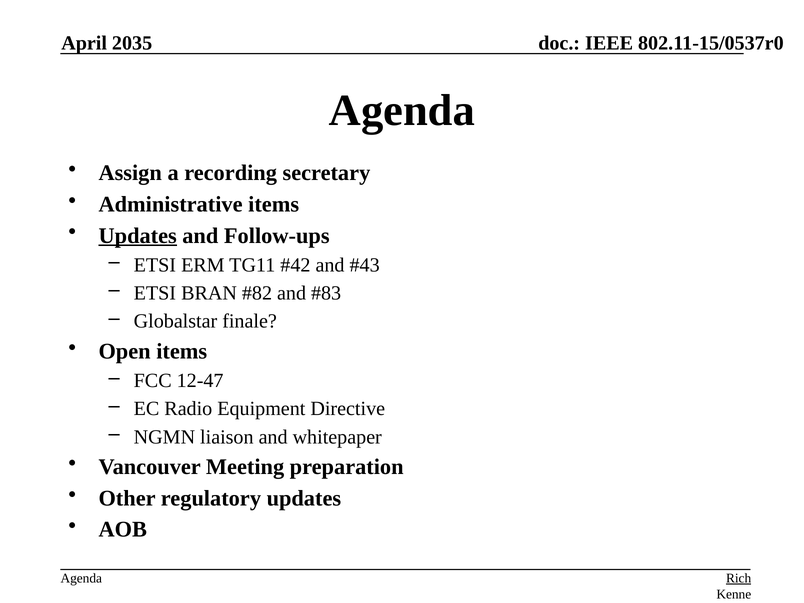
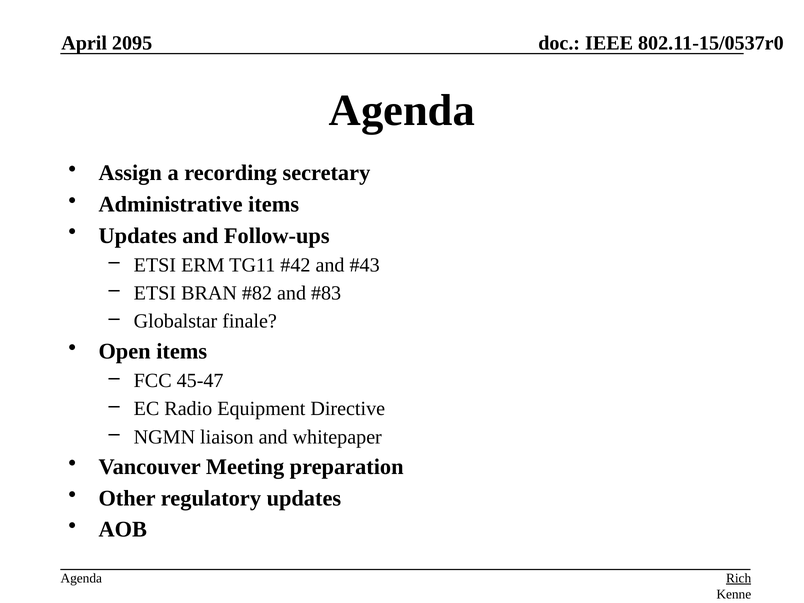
2035: 2035 -> 2095 (132, 43)
Updates underline: present -> none (138, 236)
12-47: 12-47 -> 45-47 (200, 381)
